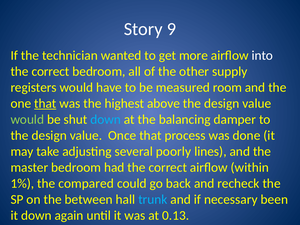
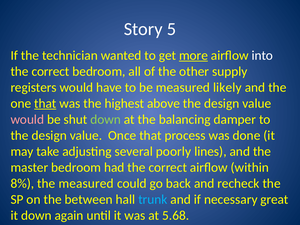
9: 9 -> 5 (171, 29)
more underline: none -> present (193, 55)
room: room -> likely (227, 87)
would colour: light green -> pink (27, 119)
down colour: light blue -> light green (106, 119)
1%: 1% -> 8% (22, 183)
the compared: compared -> measured (86, 183)
been: been -> great (274, 199)
0.13: 0.13 -> 5.68 (176, 215)
